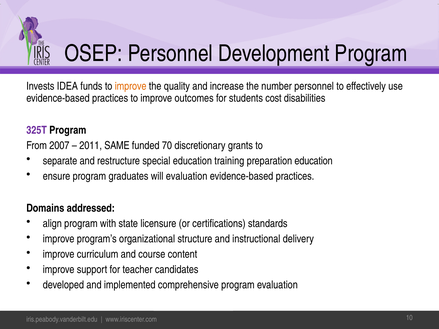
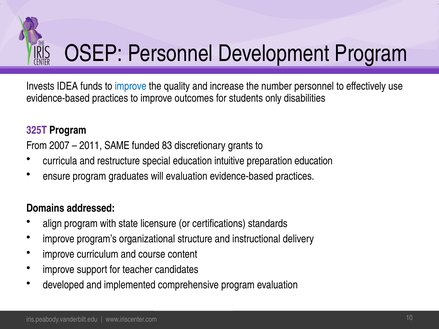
improve colour: orange -> blue (131, 86)
cost: cost -> only (273, 98)
70: 70 -> 83 (167, 146)
separate: separate -> curricula (60, 161)
training: training -> intuitive (229, 161)
